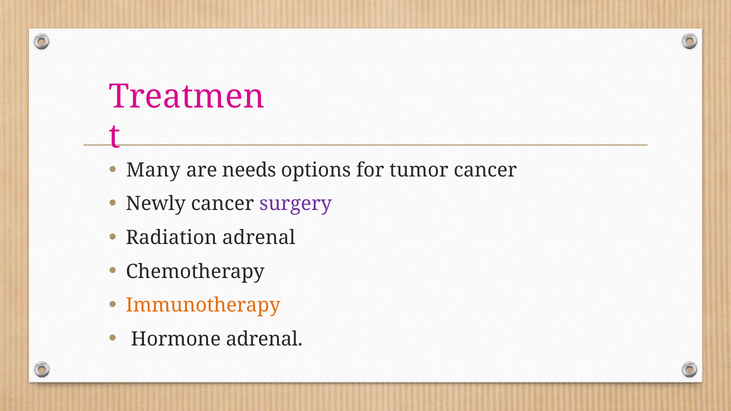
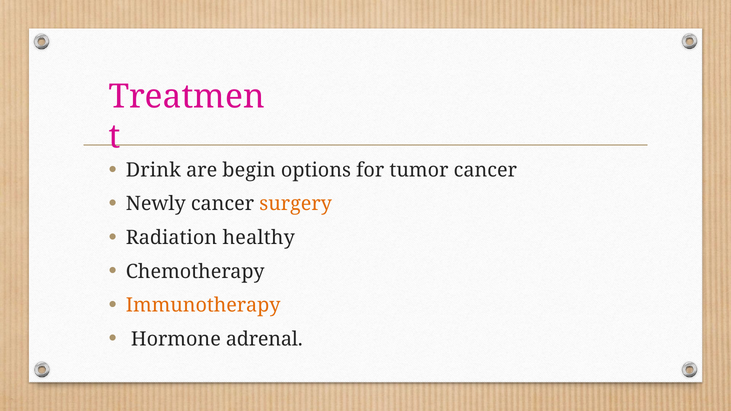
Many: Many -> Drink (153, 170)
needs: needs -> begin (249, 170)
surgery colour: purple -> orange (296, 204)
Radiation adrenal: adrenal -> healthy (259, 238)
